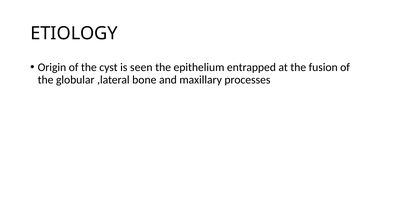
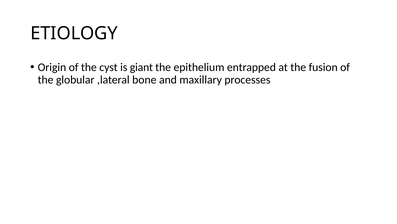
seen: seen -> giant (141, 67)
